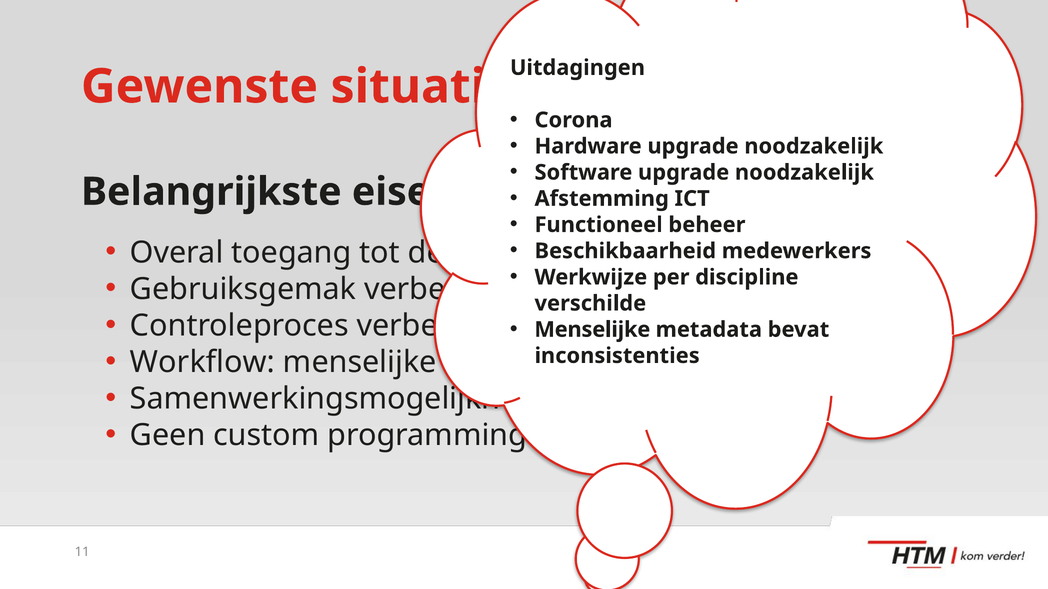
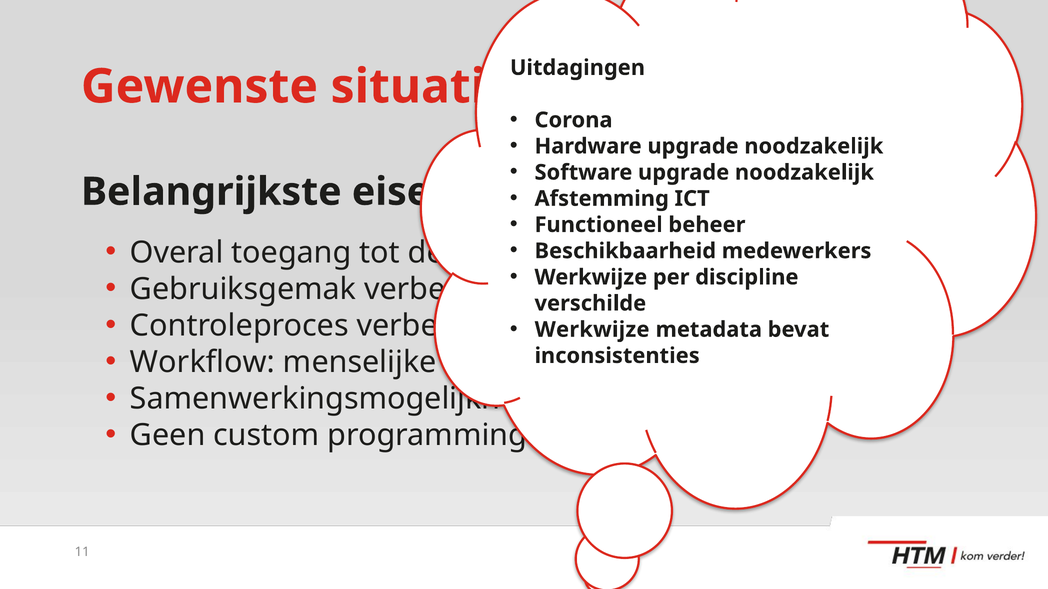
Menselijke: Menselijke -> Werkwijze (592, 330)
